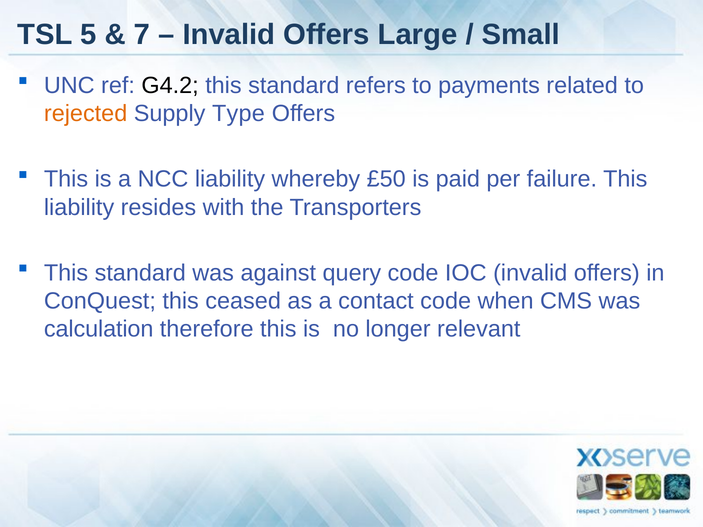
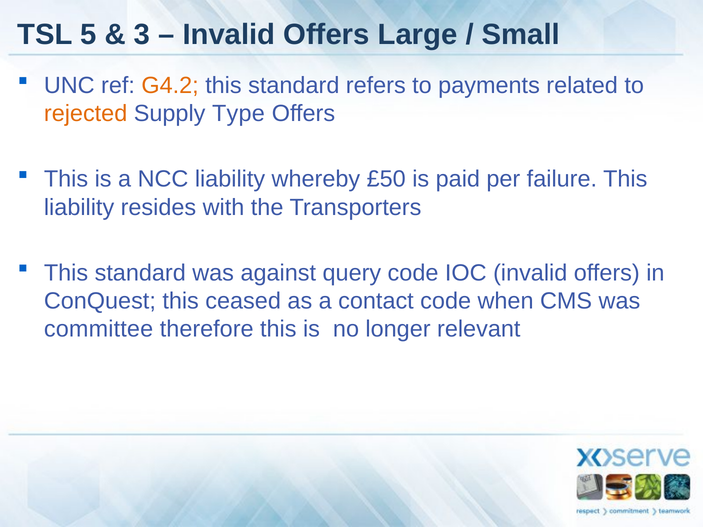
7: 7 -> 3 (142, 35)
G4.2 colour: black -> orange (170, 86)
calculation: calculation -> committee (99, 329)
